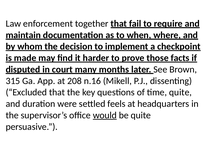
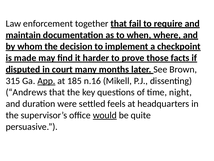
App underline: none -> present (46, 81)
208: 208 -> 185 (75, 81)
Excluded: Excluded -> Andrews (26, 92)
time quite: quite -> night (180, 92)
